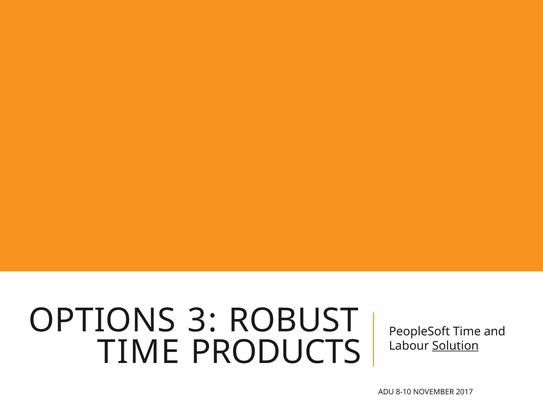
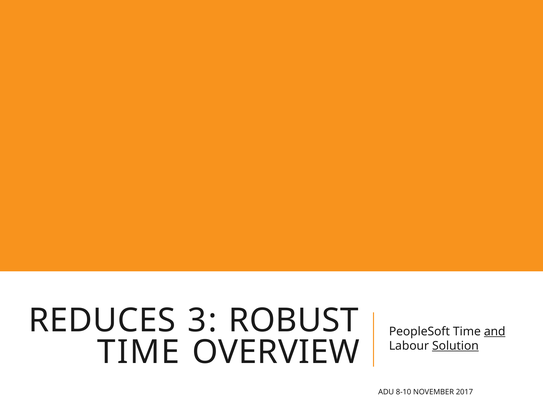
OPTIONS: OPTIONS -> REDUCES (102, 321)
and underline: none -> present (495, 332)
PRODUCTS: PRODUCTS -> OVERVIEW (276, 352)
